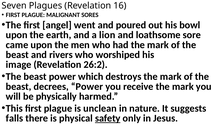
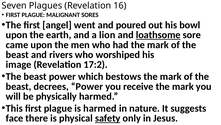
loathsome underline: none -> present (158, 35)
26:2: 26:2 -> 17:2 (96, 64)
destroys: destroys -> bestows (123, 76)
is unclean: unclean -> harmed (100, 108)
falls: falls -> face (14, 118)
